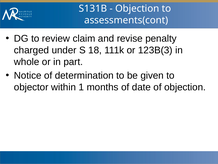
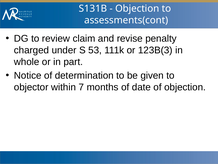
18: 18 -> 53 (95, 50)
1: 1 -> 7 (81, 87)
